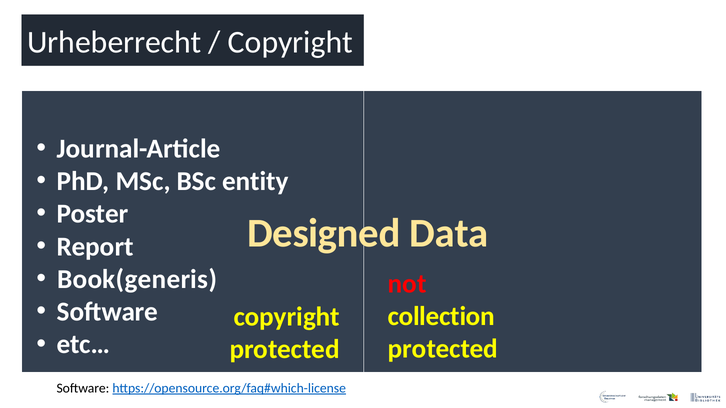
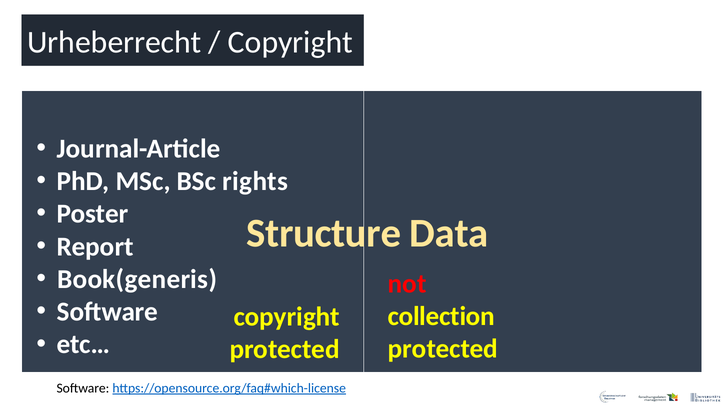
entity: entity -> rights (255, 181)
Designed: Designed -> Structure (324, 233)
